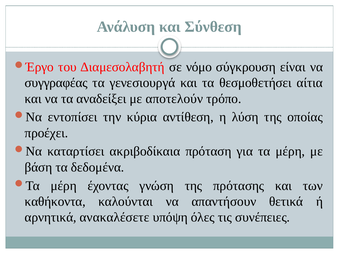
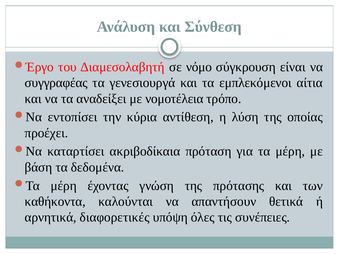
θεσμοθετήσει: θεσμοθετήσει -> εμπλεκόμενοι (256, 83)
αποτελούν: αποτελούν -> νομοτέλεια (174, 99)
ανακαλέσετε: ανακαλέσετε -> διαφορετικές (115, 218)
